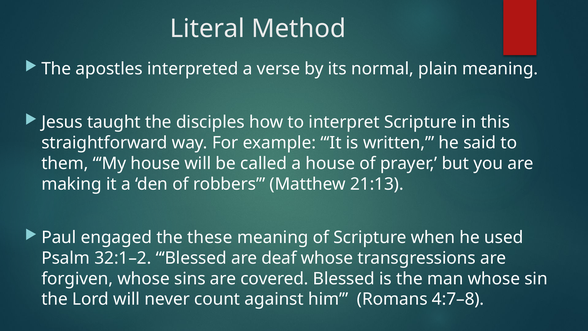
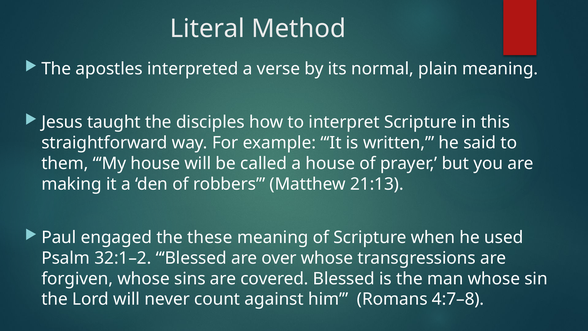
deaf: deaf -> over (279, 258)
